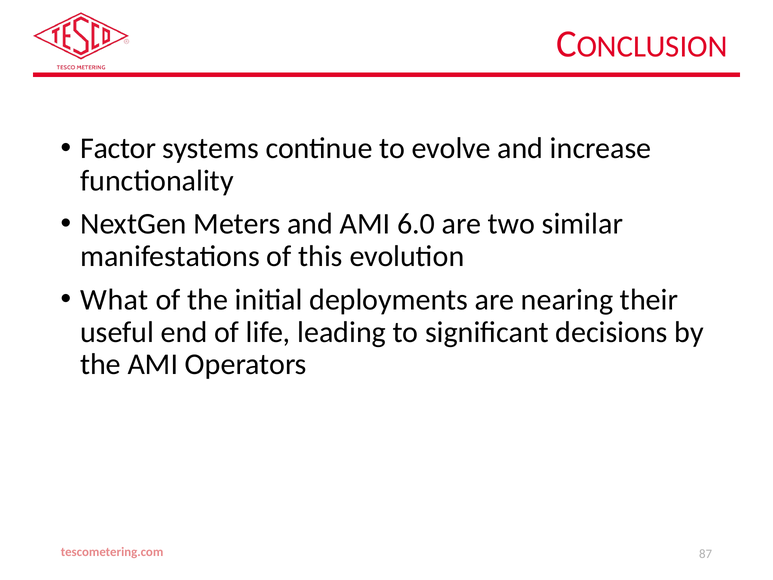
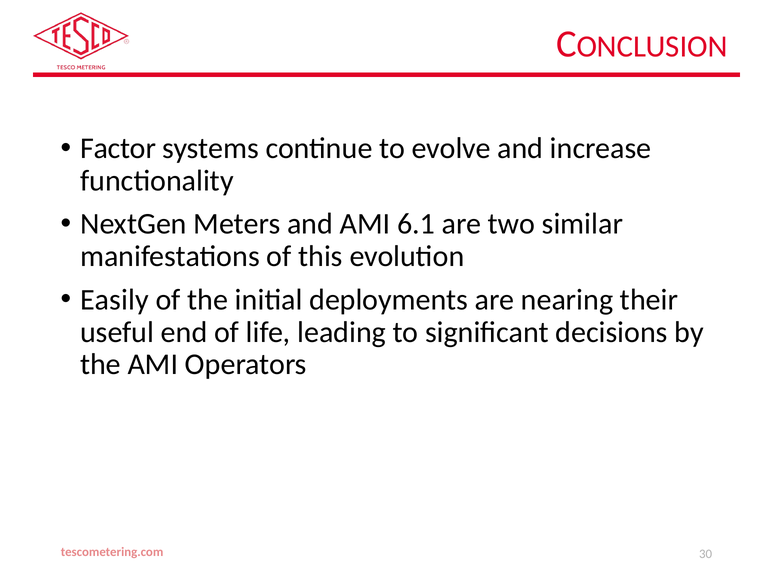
6.0: 6.0 -> 6.1 (416, 224)
What: What -> Easily (115, 300)
87: 87 -> 30 (706, 554)
